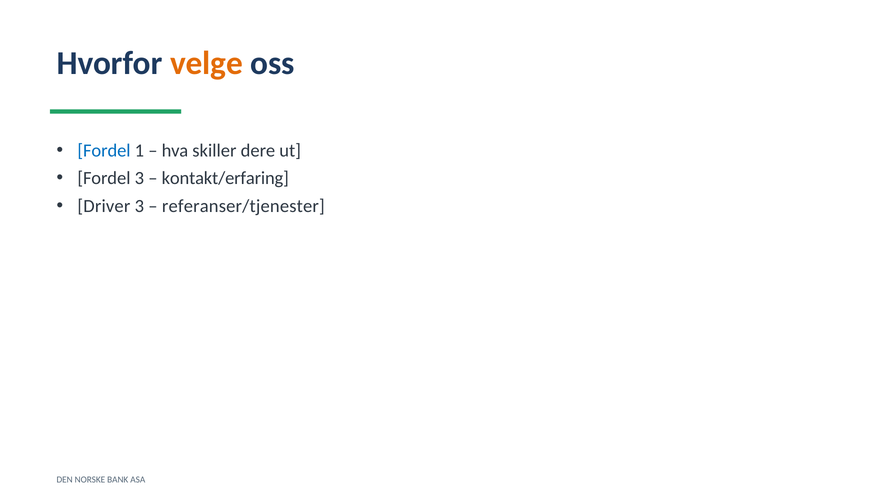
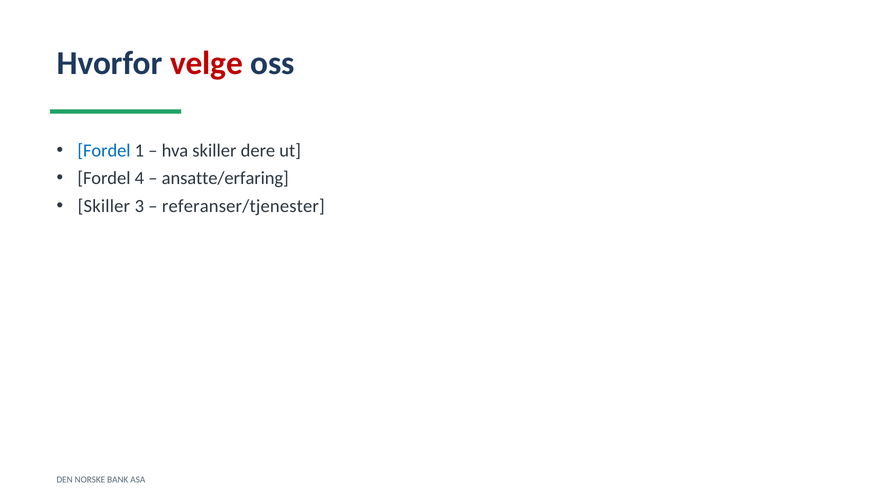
velge colour: orange -> red (206, 63)
Fordel 3: 3 -> 4 (139, 178)
kontakt/erfaring: kontakt/erfaring -> ansatte/erfaring (225, 178)
Driver: Driver -> Skiller (104, 206)
